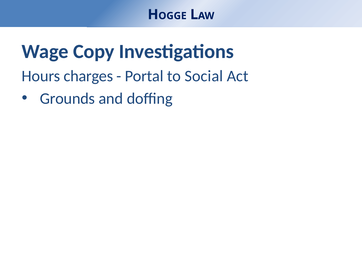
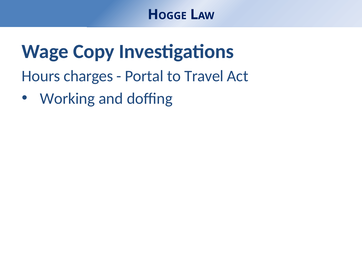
Social: Social -> Travel (204, 76)
Grounds: Grounds -> Working (67, 99)
